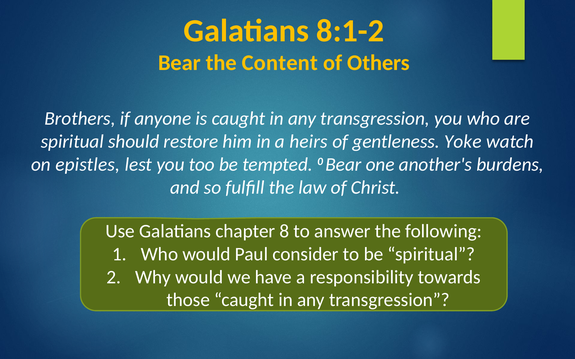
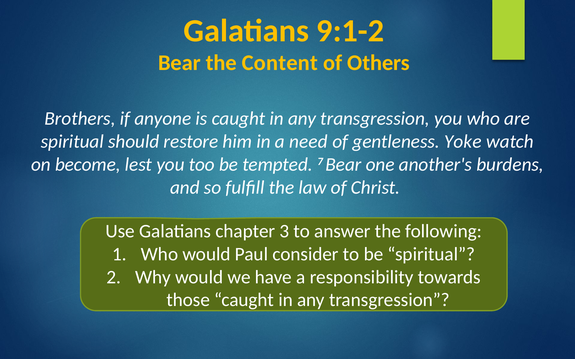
8:1-2: 8:1-2 -> 9:1-2 (350, 31)
heirs: heirs -> need (309, 142)
epistles: epistles -> become (88, 165)
0: 0 -> 7 (320, 162)
8: 8 -> 3 (284, 231)
